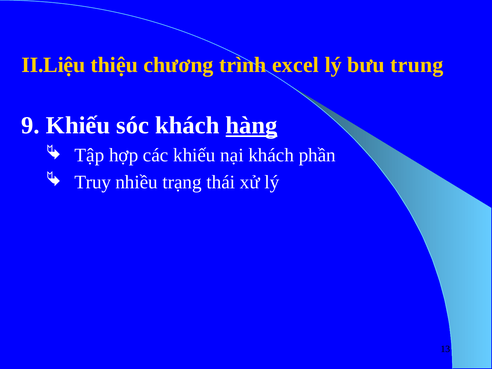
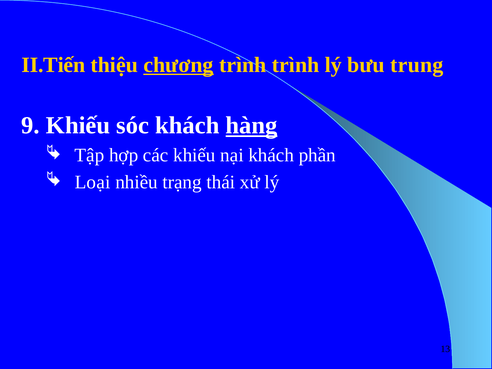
II.Liệu: II.Liệu -> II.Tiến (53, 65)
chương underline: none -> present (178, 65)
trình excel: excel -> trình (296, 65)
Truy: Truy -> Loại (93, 182)
